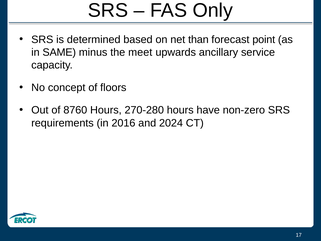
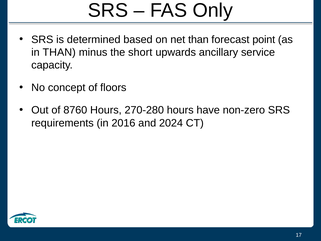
in SAME: SAME -> THAN (59, 52)
meet: meet -> short (140, 52)
